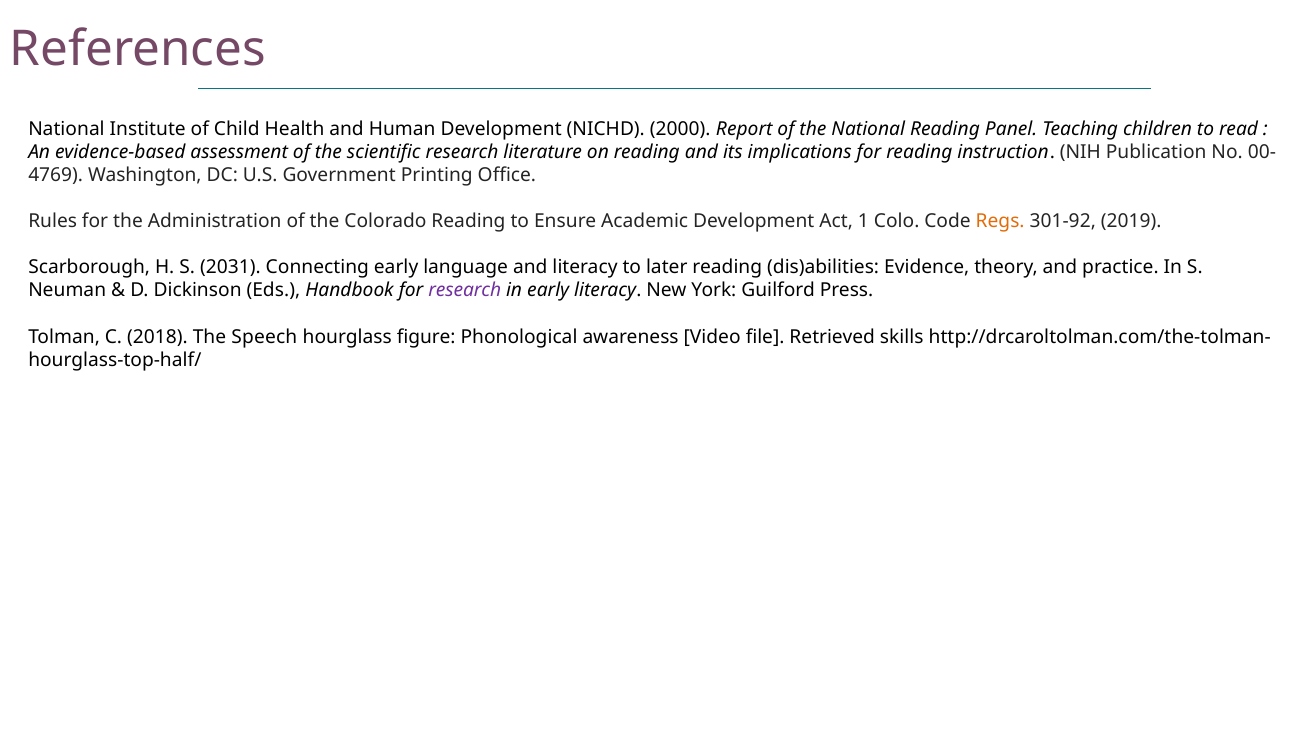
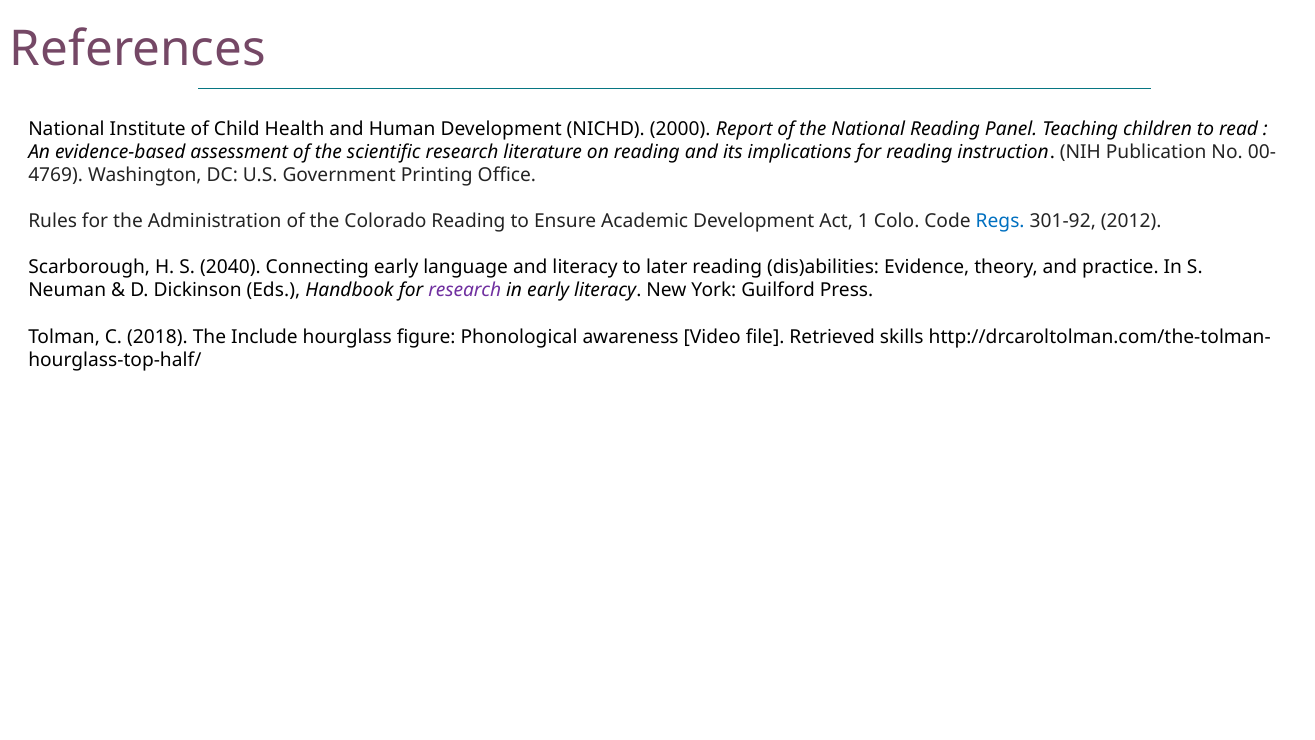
Regs colour: orange -> blue (1000, 221)
2019: 2019 -> 2012 (1131, 221)
2031: 2031 -> 2040 (230, 267)
Speech: Speech -> Include (264, 337)
